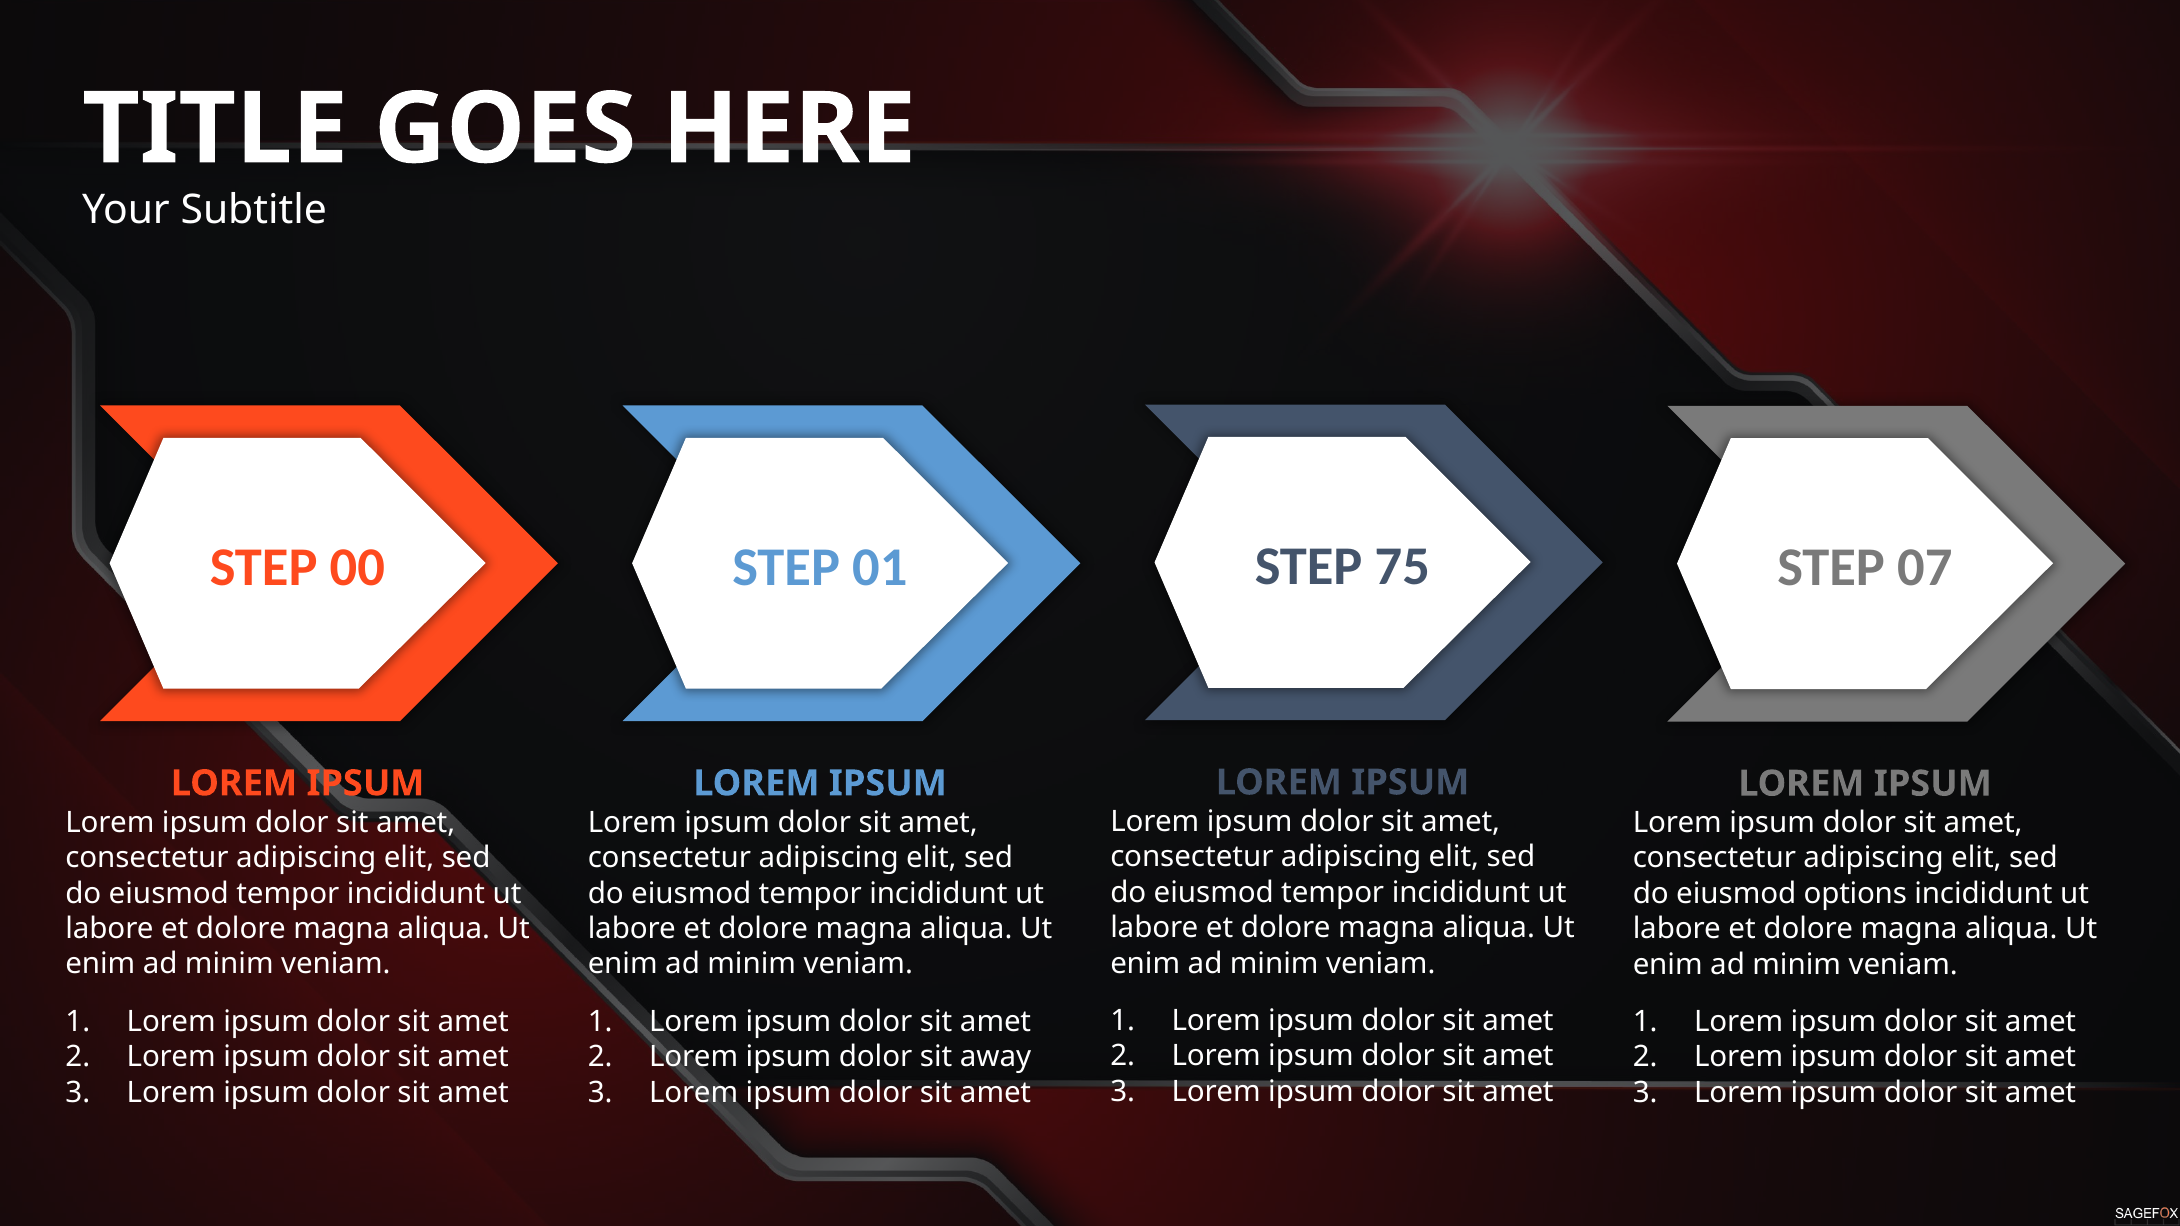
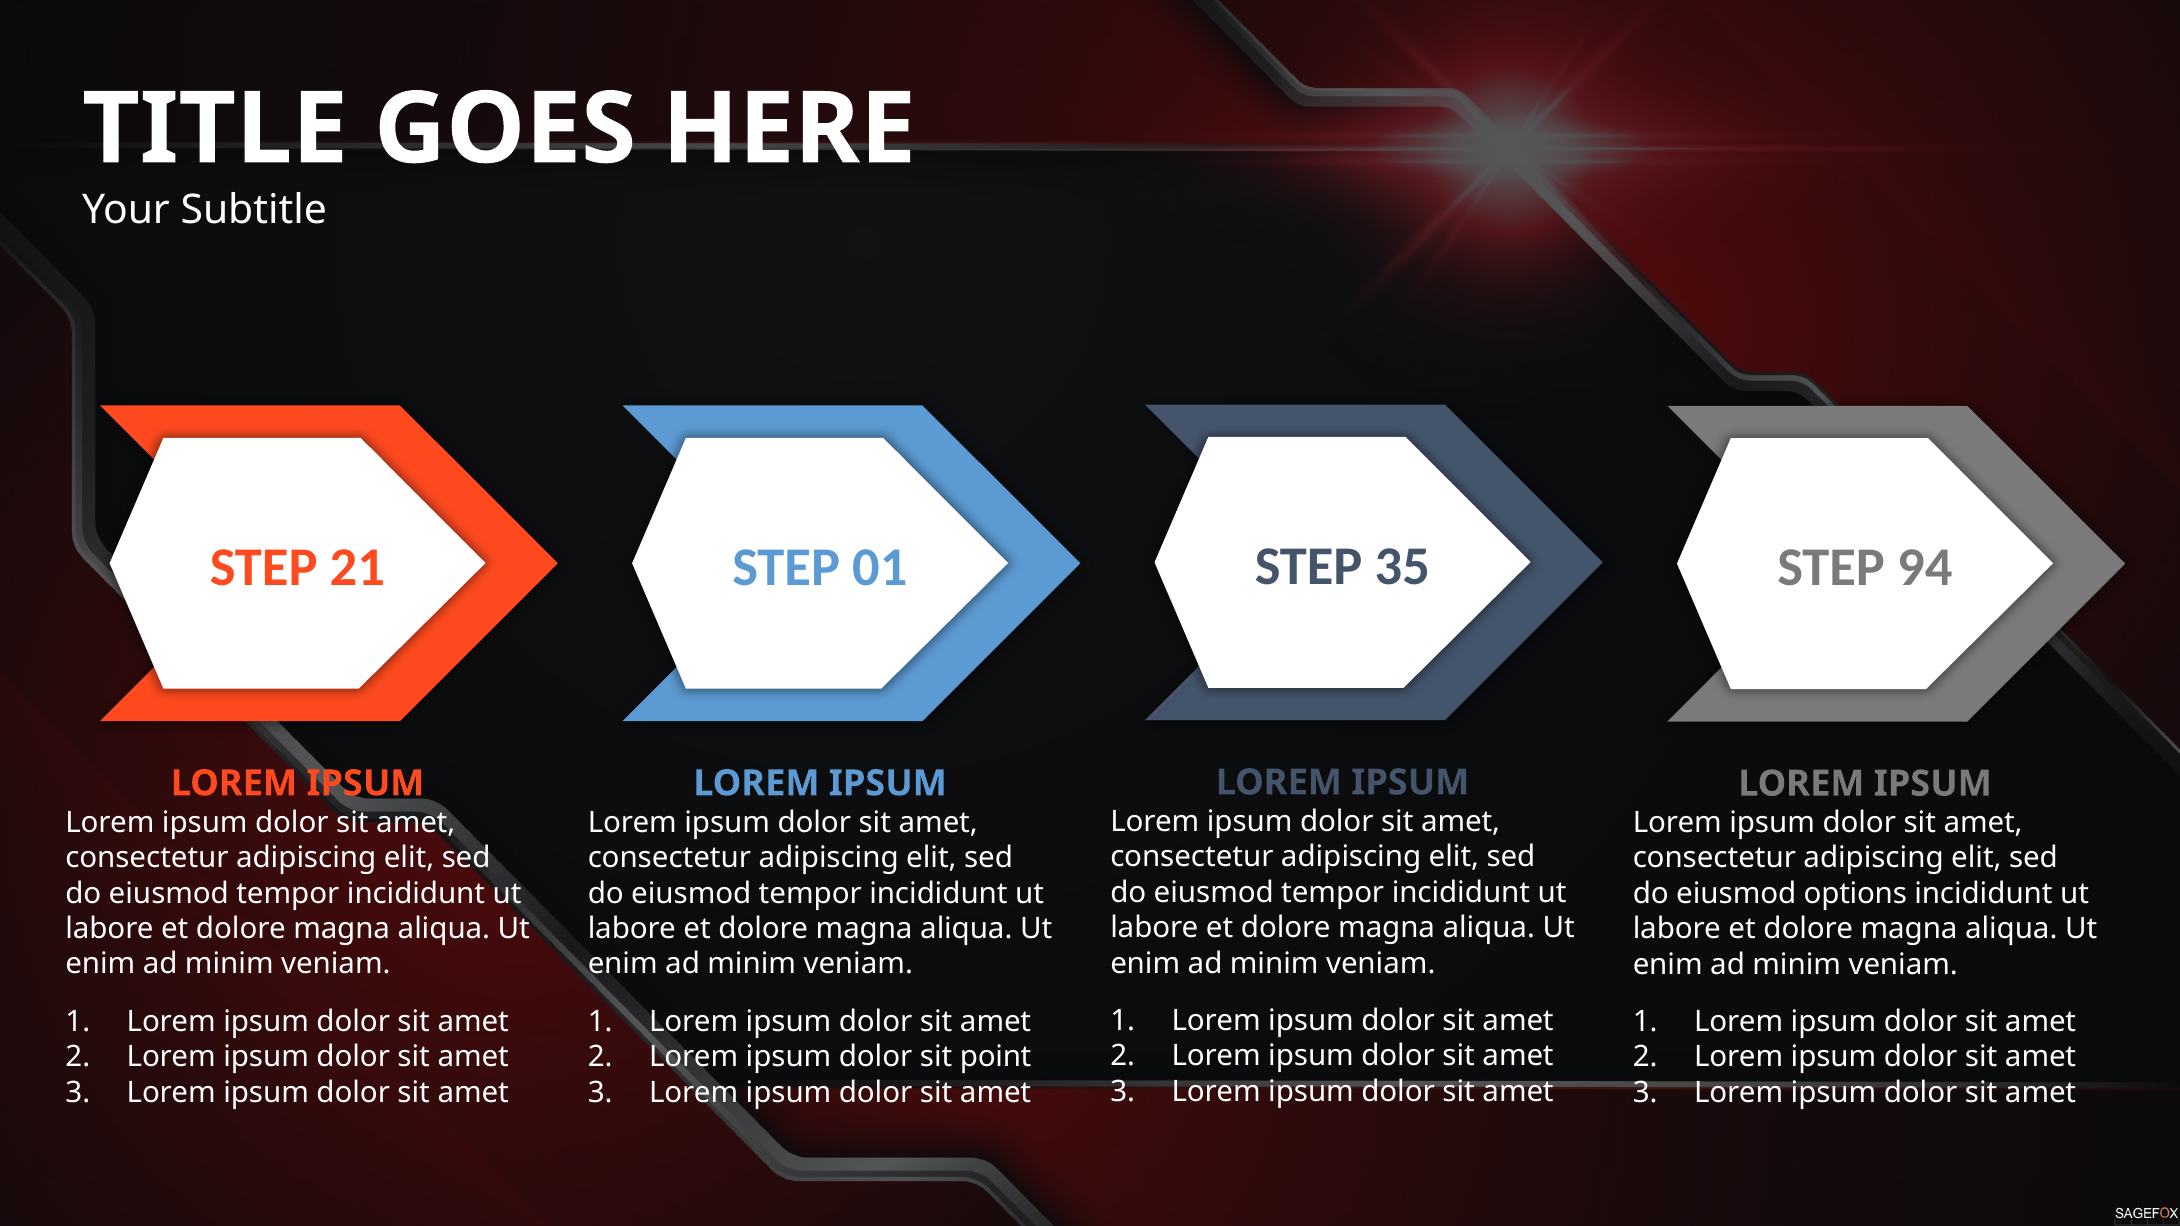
75: 75 -> 35 (1402, 566)
00: 00 -> 21 (357, 567)
07: 07 -> 94 (1925, 568)
away: away -> point (996, 1057)
